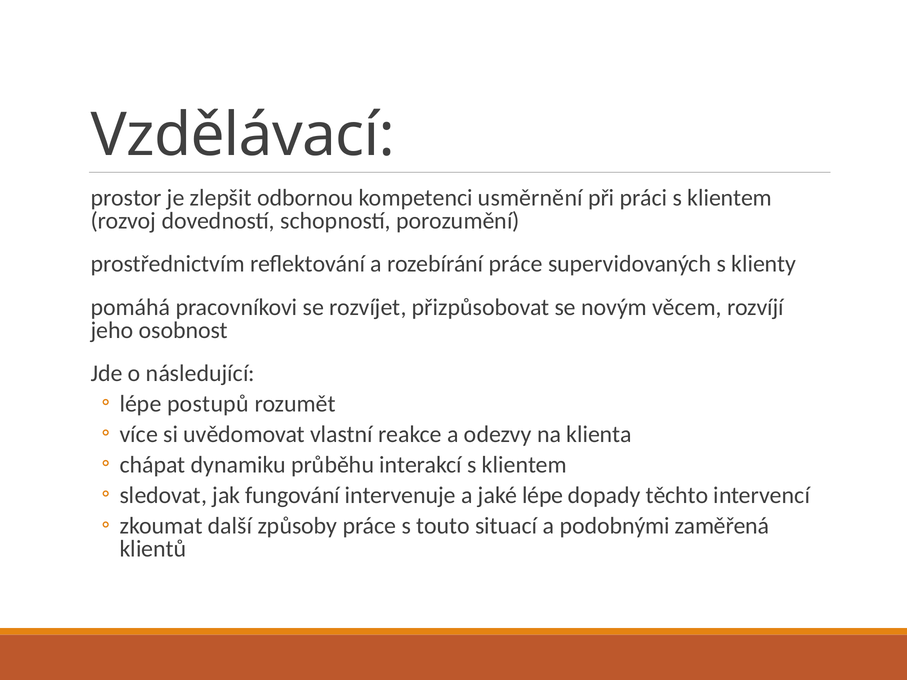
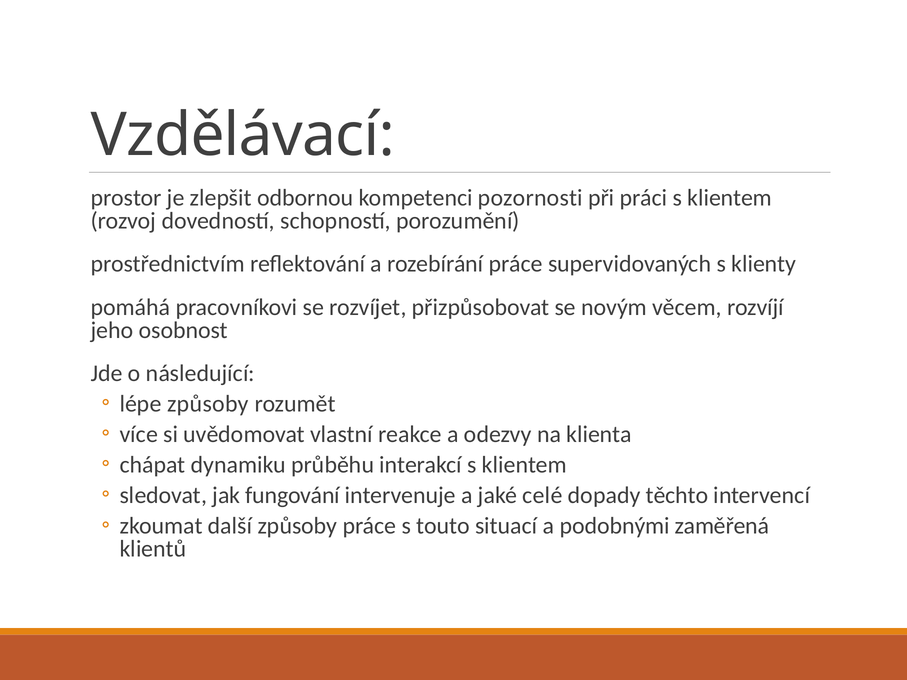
usměrnění: usměrnění -> pozornosti (530, 198)
lépe postupů: postupů -> způsoby (208, 404)
jaké lépe: lépe -> celé (542, 495)
